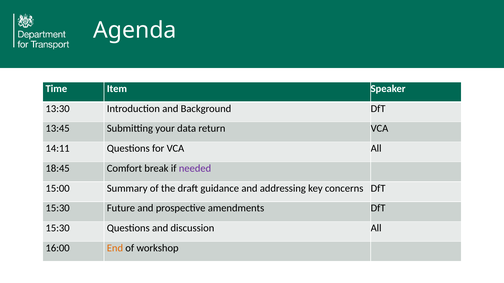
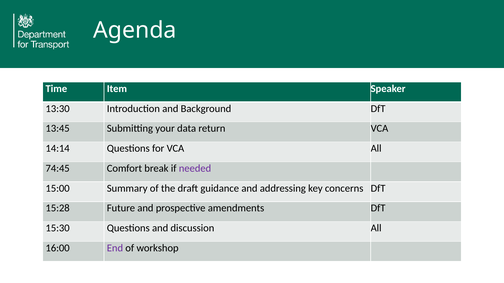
14:11: 14:11 -> 14:14 (58, 149)
18:45: 18:45 -> 74:45 (58, 169)
15:30: 15:30 -> 15:28 (58, 209)
End colour: orange -> purple (115, 248)
